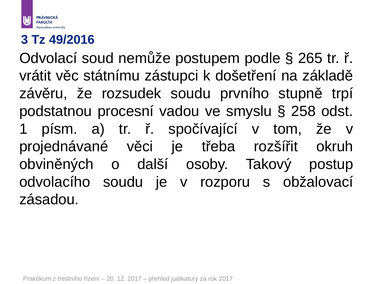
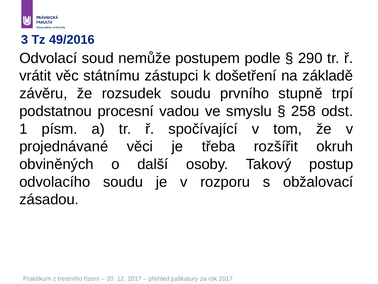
265: 265 -> 290 (310, 58)
